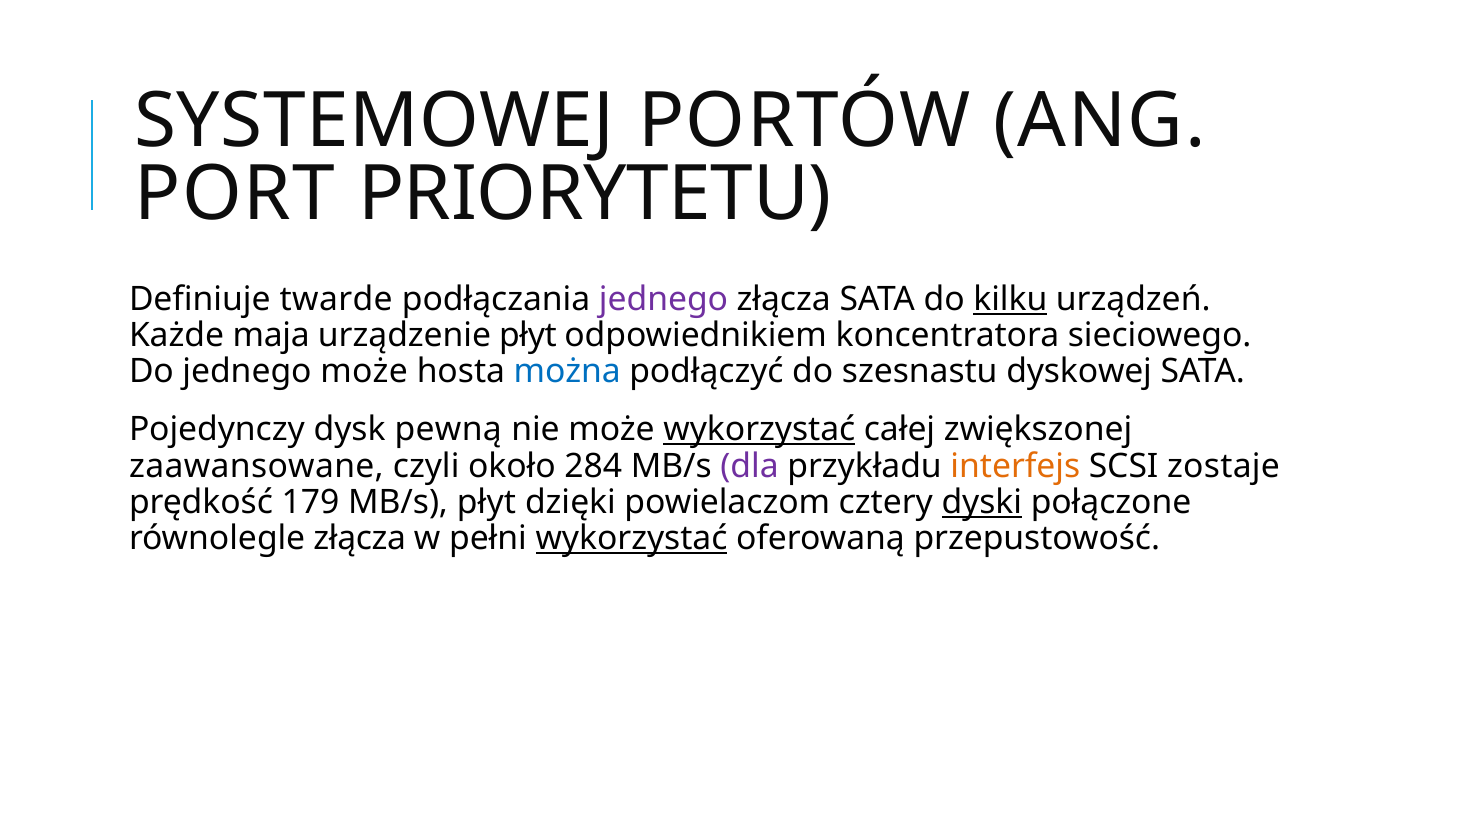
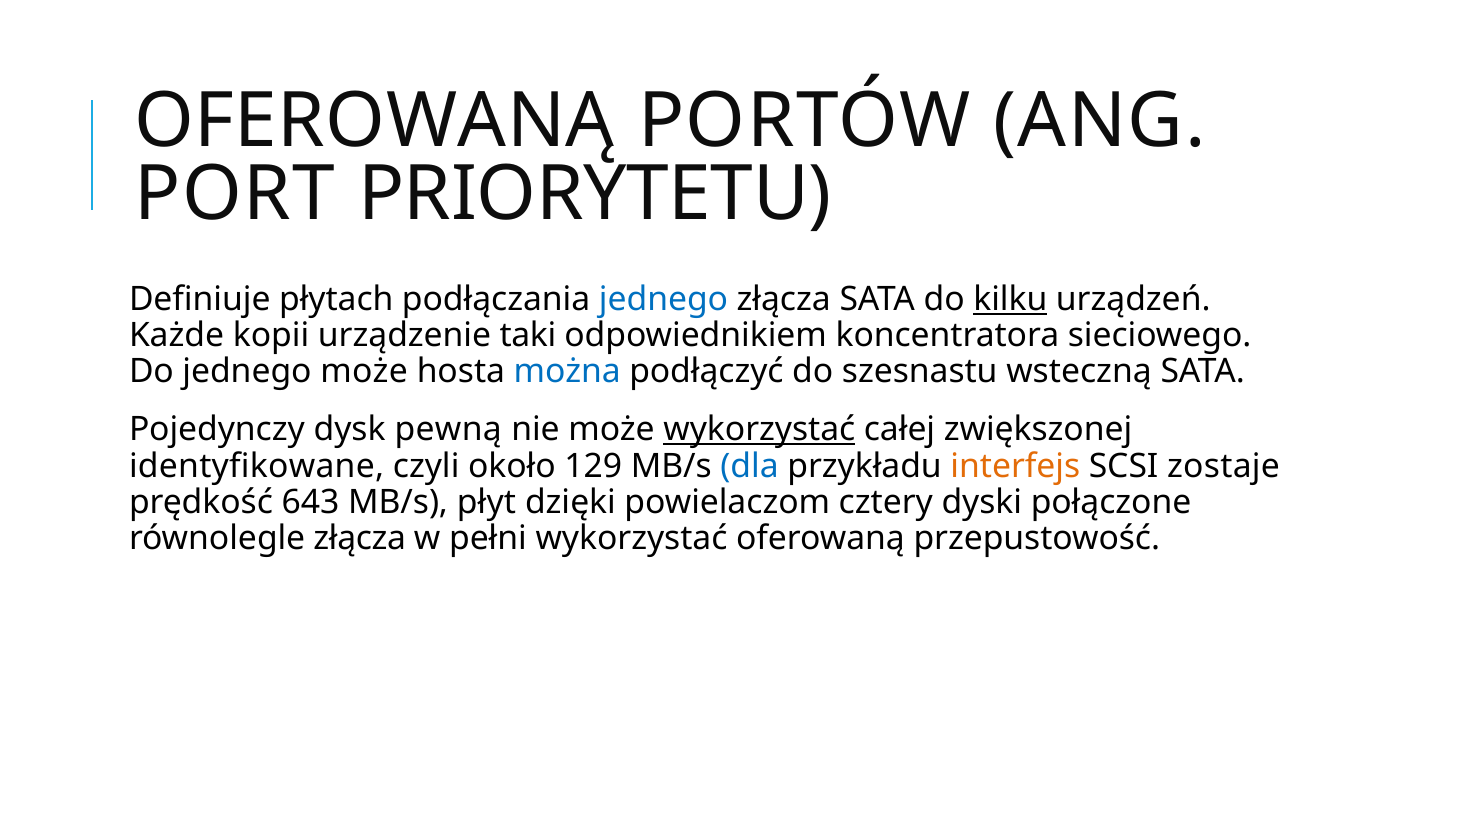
SYSTEMOWEJ: SYSTEMOWEJ -> OFEROWANĄ (375, 121)
twarde: twarde -> płytach (336, 299)
jednego colour: purple -> blue (664, 299)
maja: maja -> kopii (271, 335)
urządzenie płyt: płyt -> taki (528, 335)
dyskowej: dyskowej -> wsteczną (1079, 372)
zaawansowane: zaawansowane -> identyfikowane (257, 466)
284: 284 -> 129 (593, 466)
dla colour: purple -> blue (750, 466)
179: 179 -> 643 (311, 502)
dyski underline: present -> none (982, 502)
wykorzystać underline: present -> none (632, 539)
